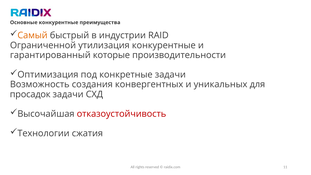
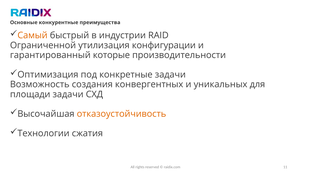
утилизация конкурентные: конкурентные -> конфигурации (164, 45)
просадок: просадок -> площади (30, 94)
отказоустойчивость colour: red -> orange (121, 114)
